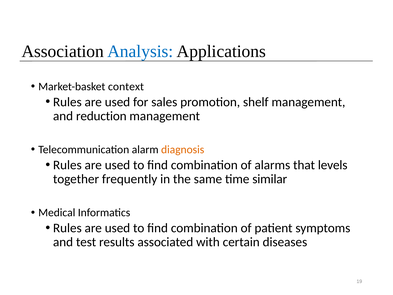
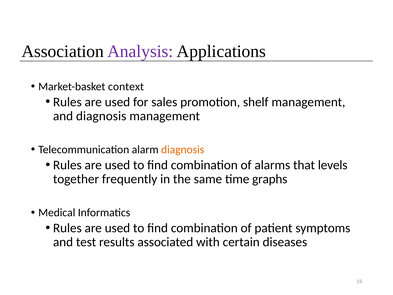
Analysis colour: blue -> purple (140, 51)
and reduction: reduction -> diagnosis (101, 116)
similar: similar -> graphs (270, 179)
